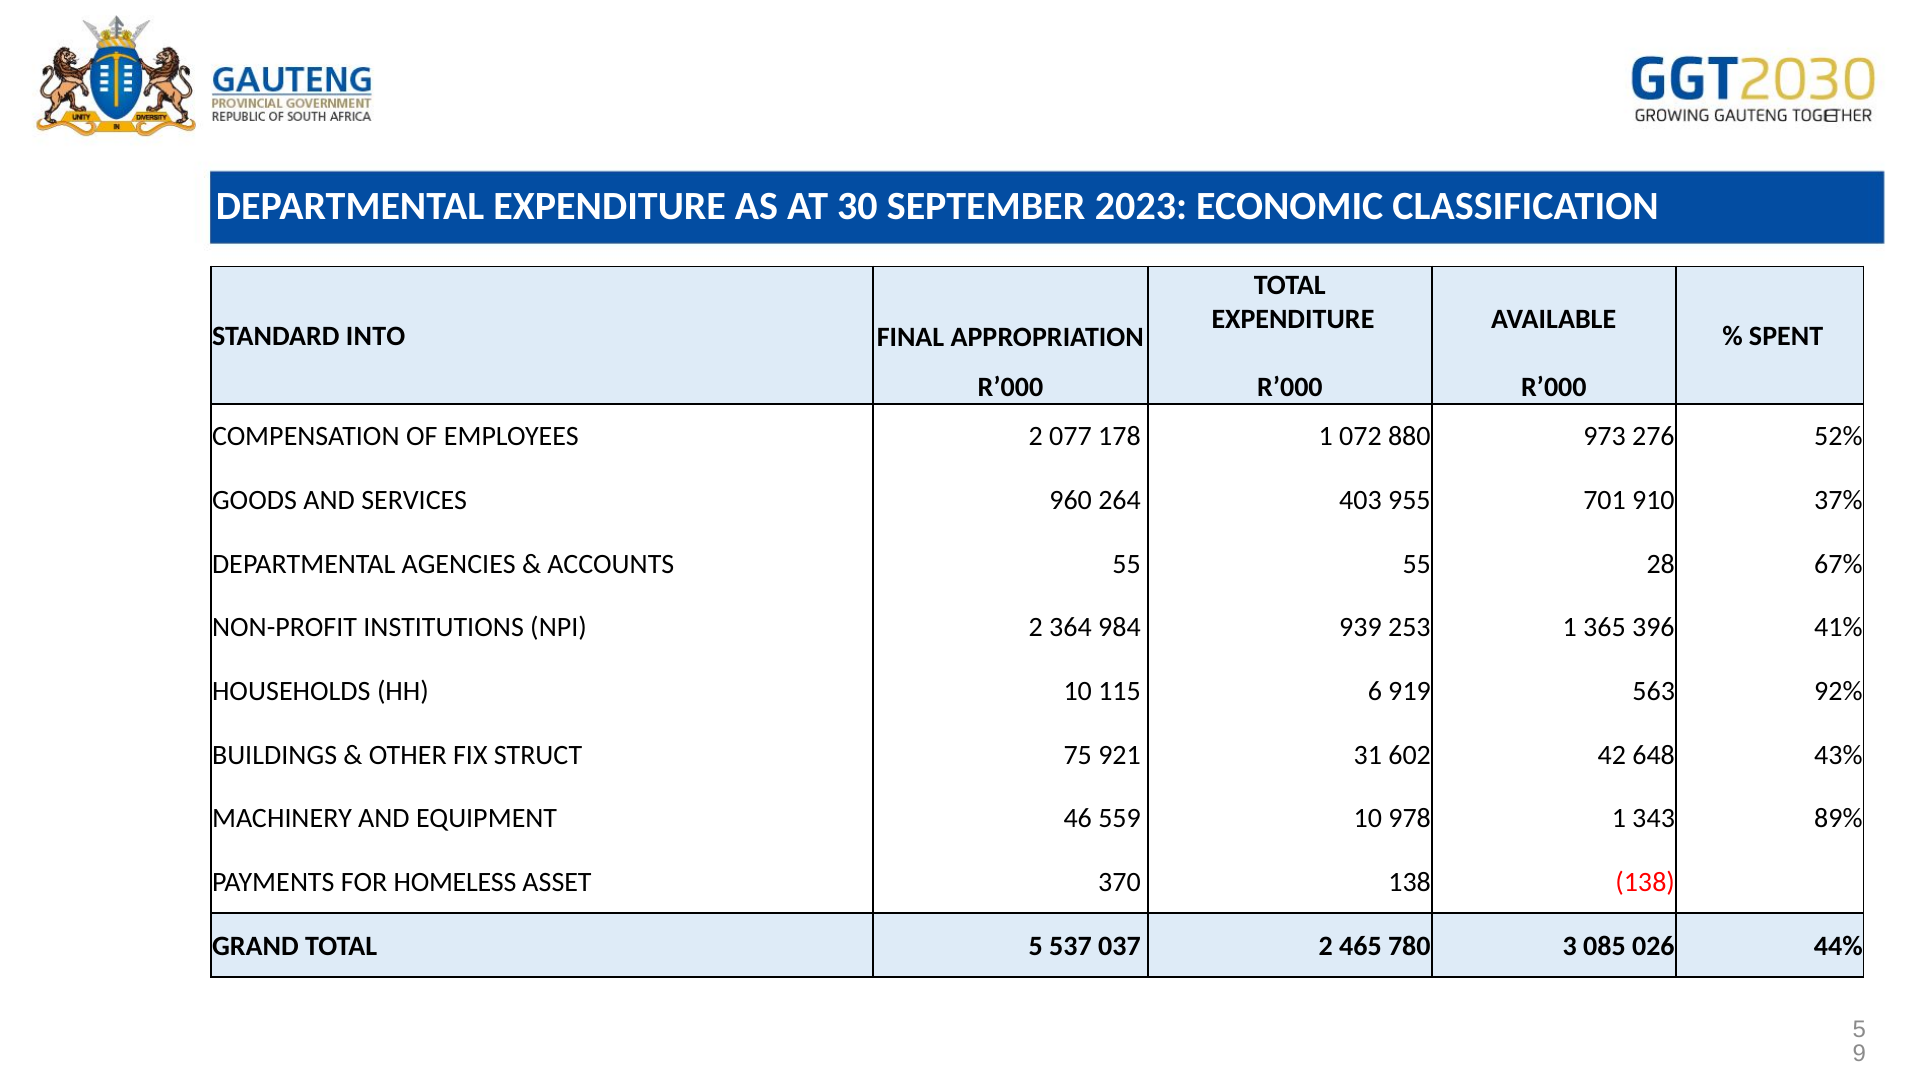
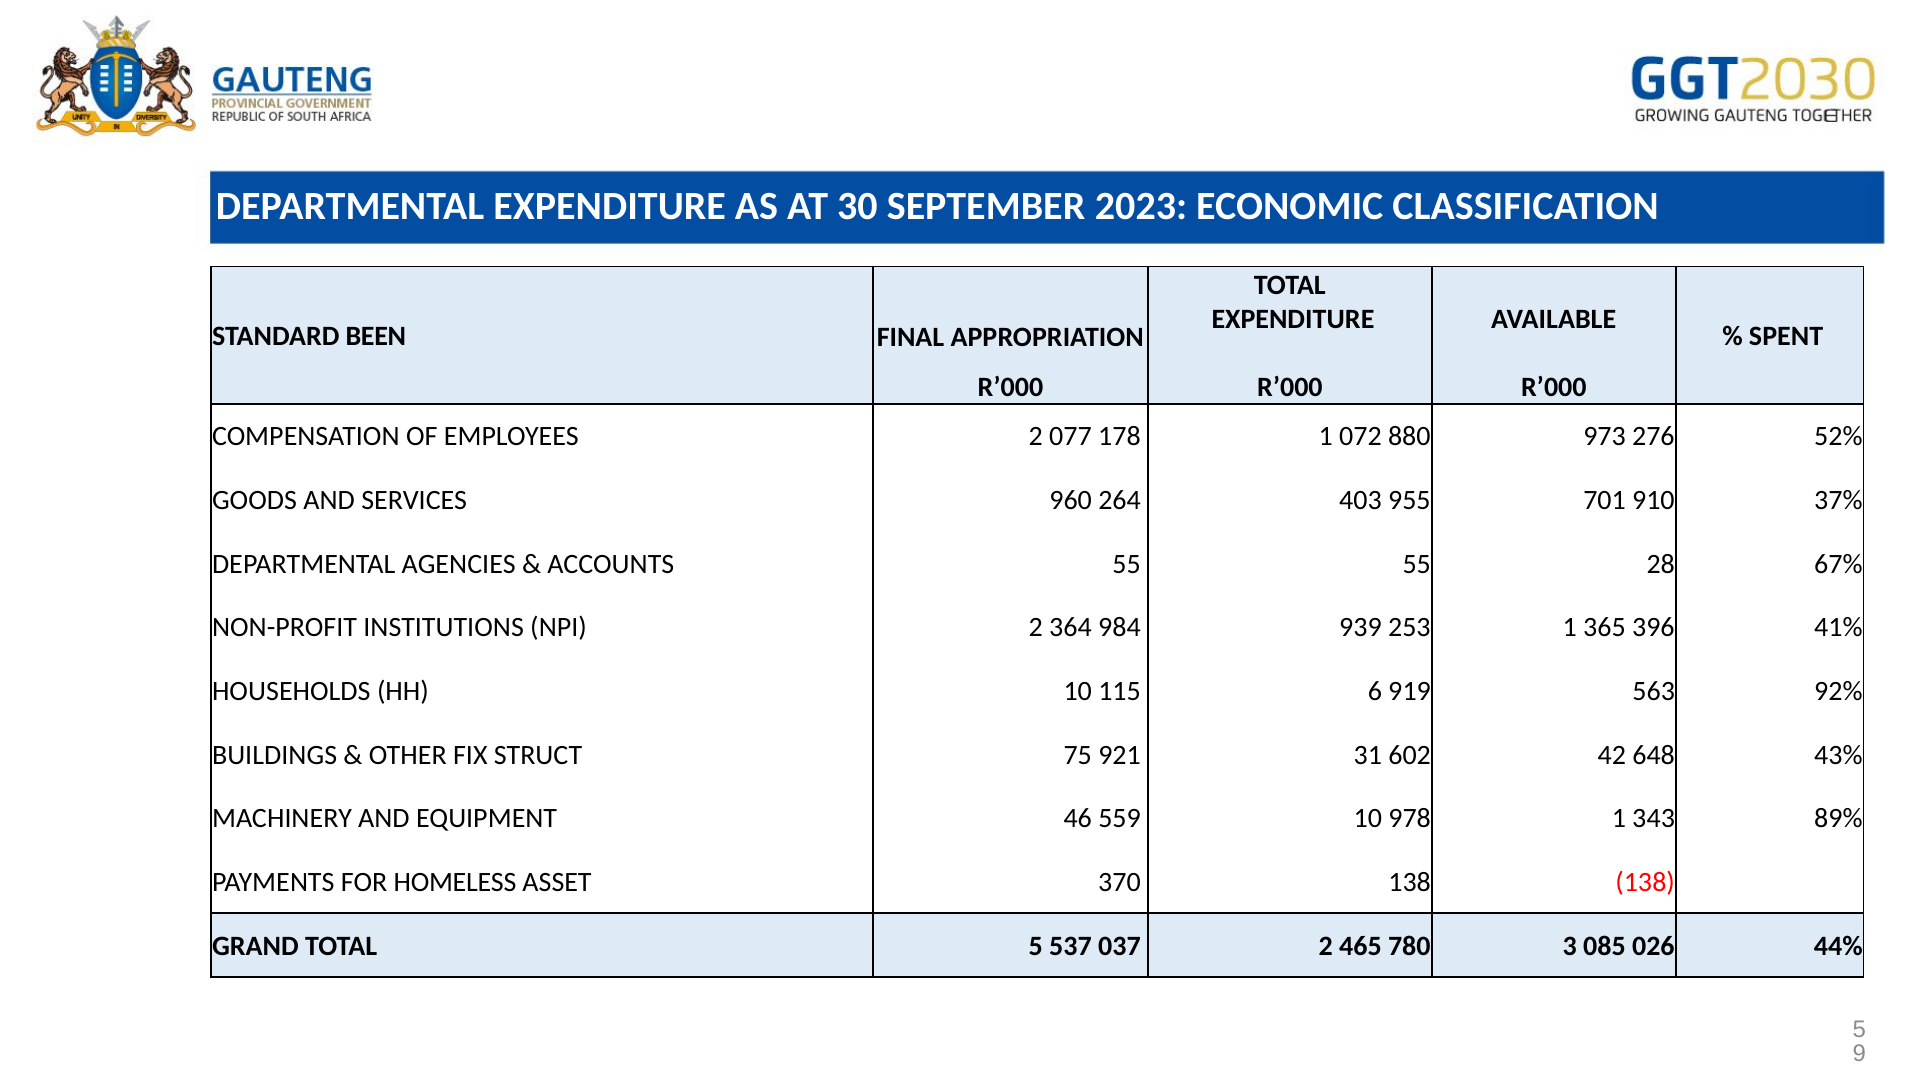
INTO: INTO -> BEEN (376, 336)
